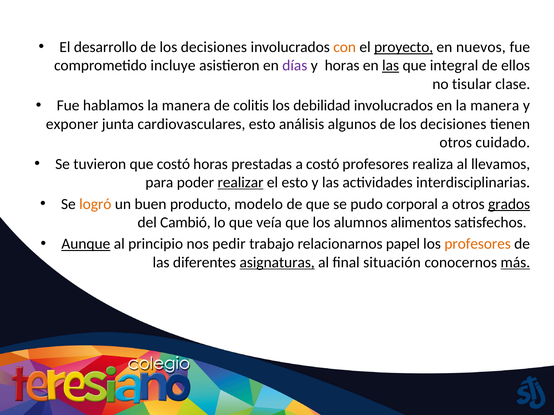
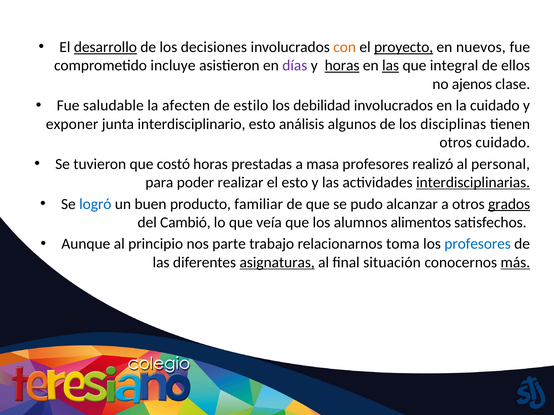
desarrollo underline: none -> present (105, 47)
horas underline: none -> present (342, 66)
tisular: tisular -> ajenos (472, 84)
hablamos: hablamos -> saludable (113, 106)
manera: manera -> afecten (186, 106)
colitis: colitis -> estilo (251, 106)
en la manera: manera -> cuidado (495, 106)
cardiovasculares: cardiovasculares -> interdisciplinario (191, 124)
algunos de los decisiones: decisiones -> disciplinas (453, 124)
a costó: costó -> masa (323, 164)
realiza: realiza -> realizó (433, 164)
llevamos: llevamos -> personal (501, 164)
realizar underline: present -> none (241, 183)
interdisciplinarias underline: none -> present (473, 183)
logró colour: orange -> blue (95, 204)
modelo: modelo -> familiar (259, 204)
corporal: corporal -> alcanzar (412, 204)
Aunque underline: present -> none (86, 244)
pedir: pedir -> parte (229, 244)
papel: papel -> toma (403, 244)
profesores colour: orange -> blue (478, 244)
